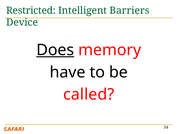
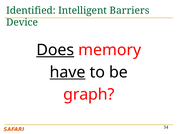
Restricted: Restricted -> Identified (31, 11)
have underline: none -> present (68, 72)
called: called -> graph (89, 95)
